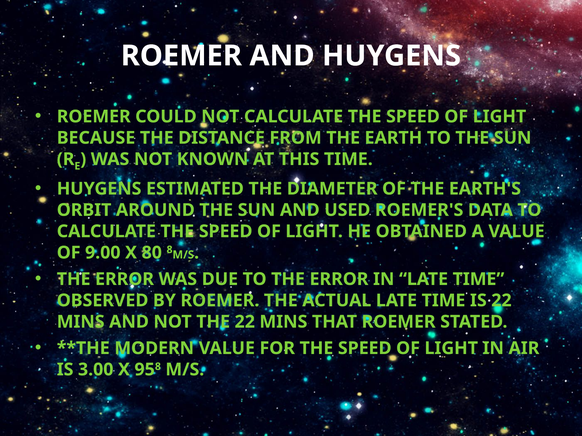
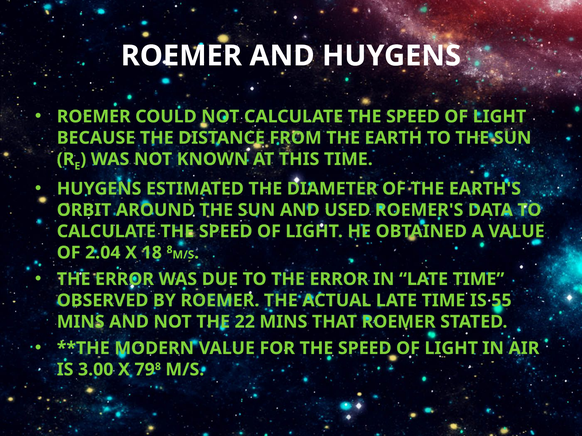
9.00: 9.00 -> 2.04 (103, 253)
80: 80 -> 18 (152, 253)
IS 22: 22 -> 55 (501, 301)
95: 95 -> 79 (145, 370)
